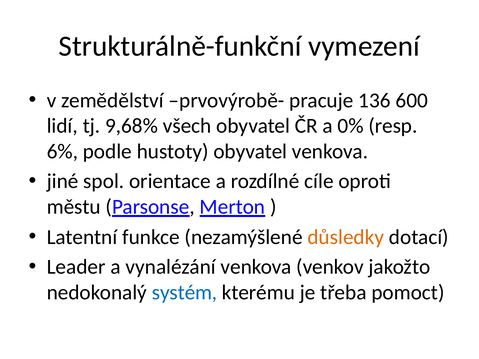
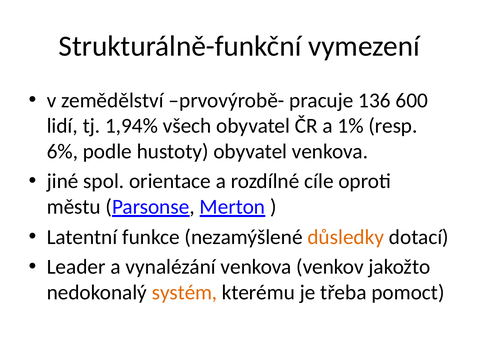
9,68%: 9,68% -> 1,94% (132, 126)
0%: 0% -> 1% (351, 126)
systém colour: blue -> orange (185, 293)
